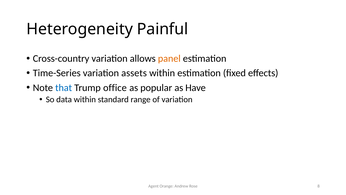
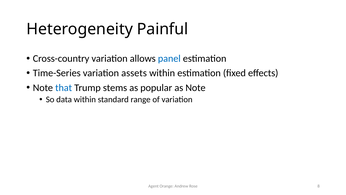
panel colour: orange -> blue (169, 58)
office: office -> stems (115, 88)
as Have: Have -> Note (196, 88)
